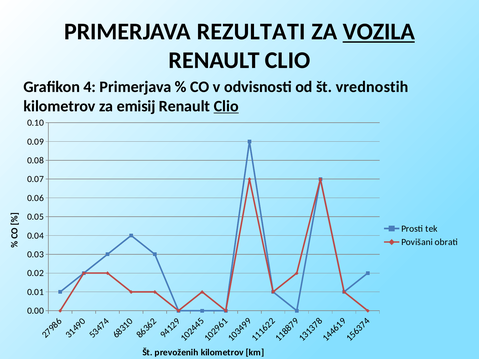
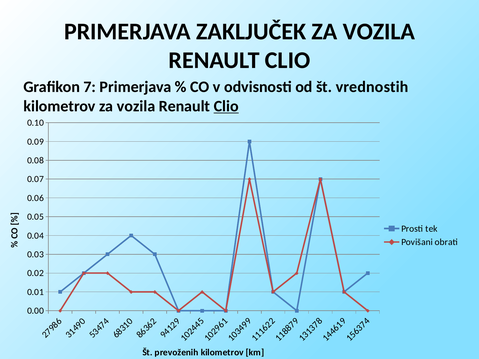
REZULTATI: REZULTATI -> ZAKLJUČEK (251, 32)
VOZILA underline: present -> none (379, 32)
Grafikon 4: 4 -> 7 (90, 87)
kilometrov za emisij: emisij -> vozila (136, 106)
